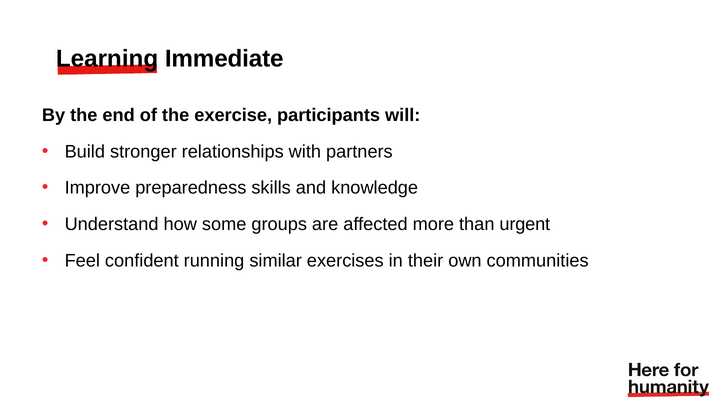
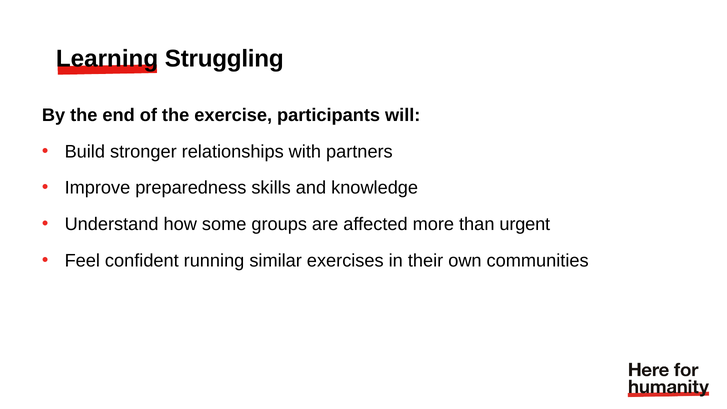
Immediate: Immediate -> Struggling (224, 59)
